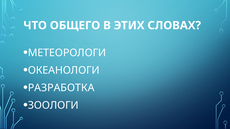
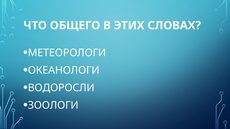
РАЗРАБОТКА: РАЗРАБОТКА -> ВОДОРОСЛИ (61, 88)
